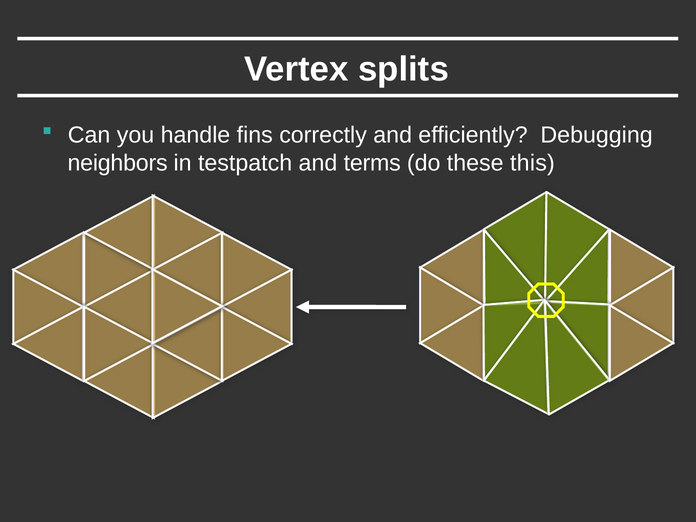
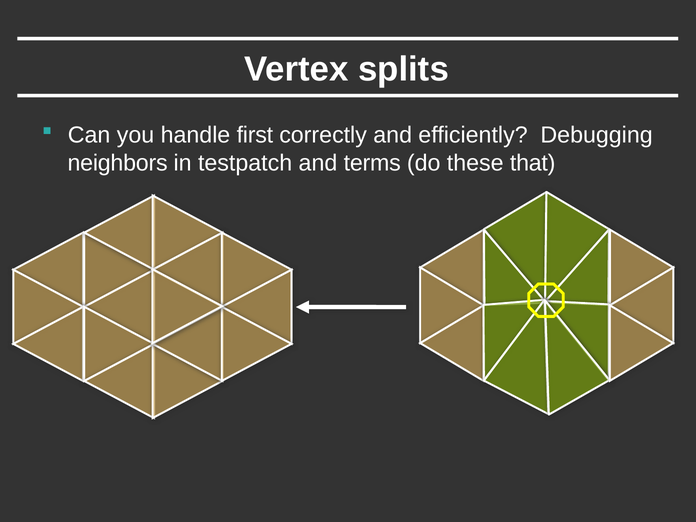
fins: fins -> first (255, 135)
this: this -> that (533, 163)
